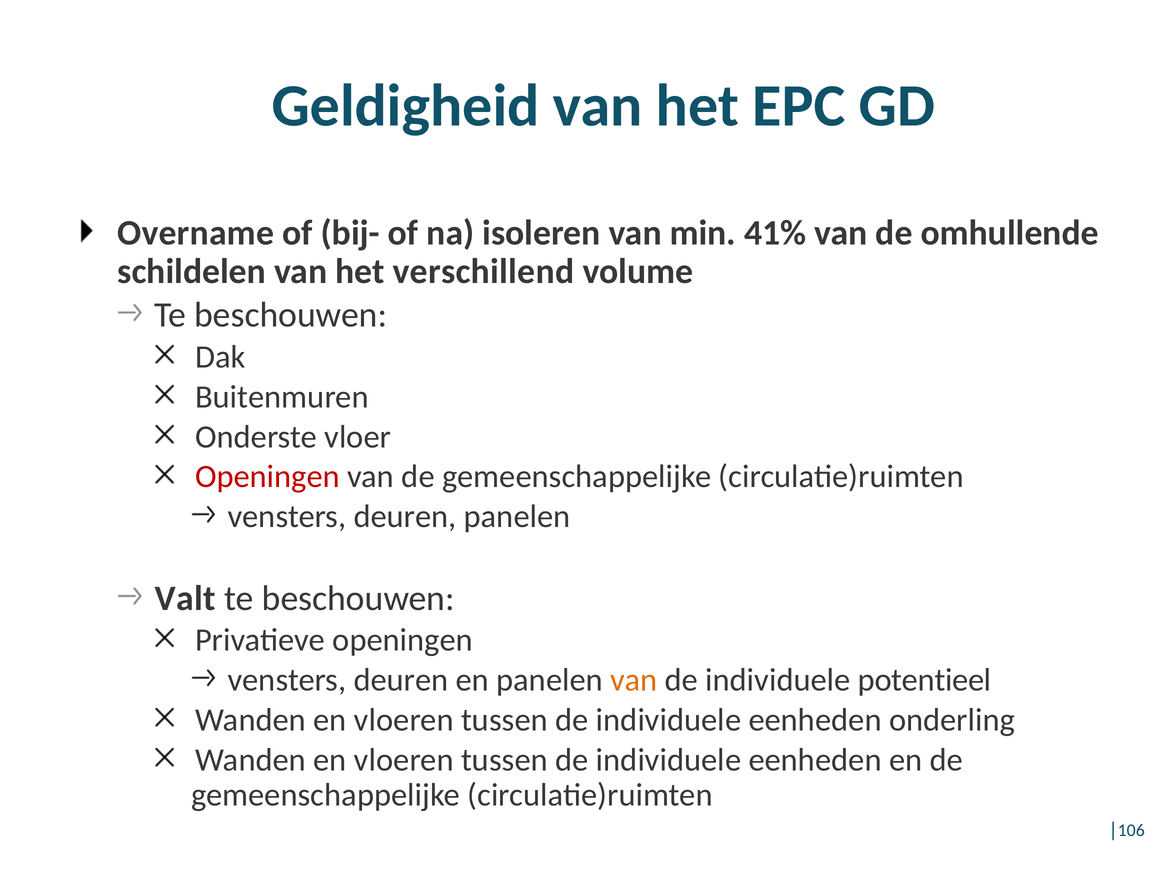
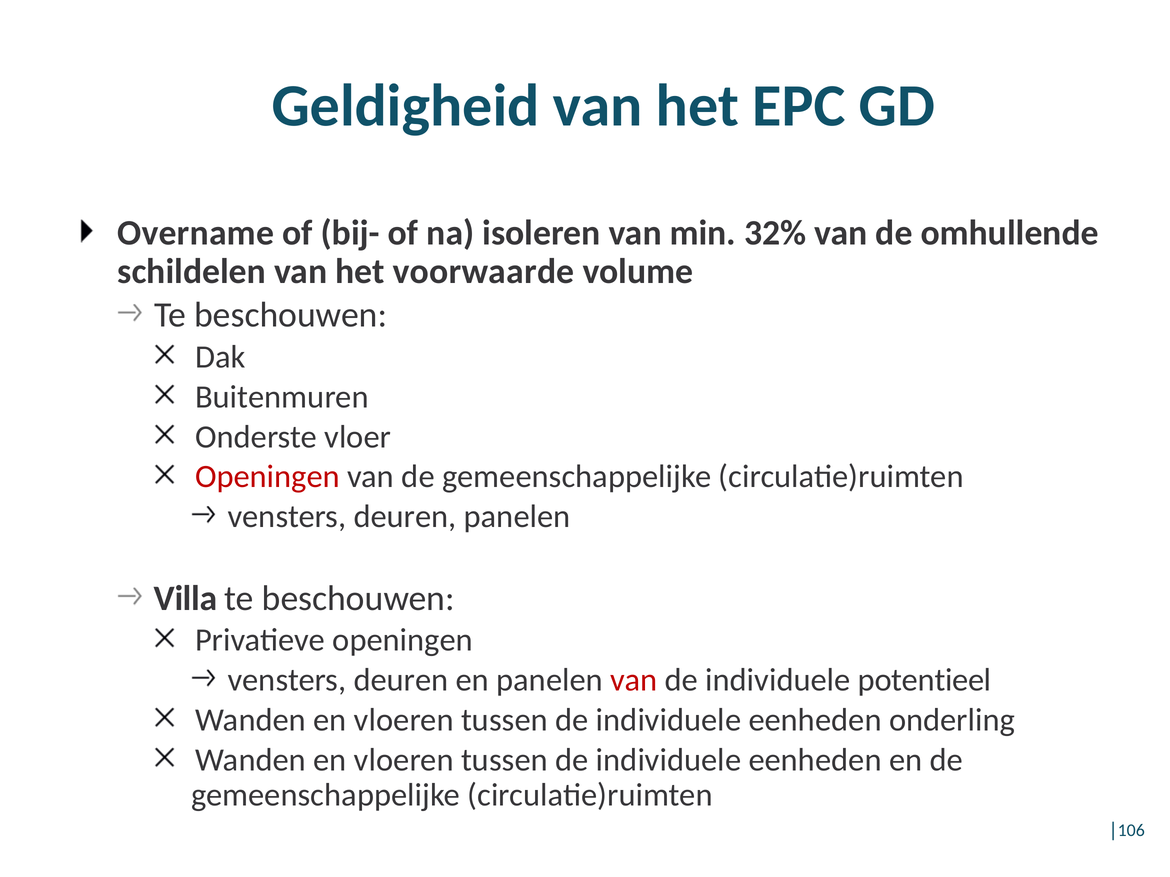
41%: 41% -> 32% (775, 233)
verschillend: verschillend -> voorwaarde (483, 272)
Valt: Valt -> Villa (186, 599)
van colour: orange -> red (634, 680)
